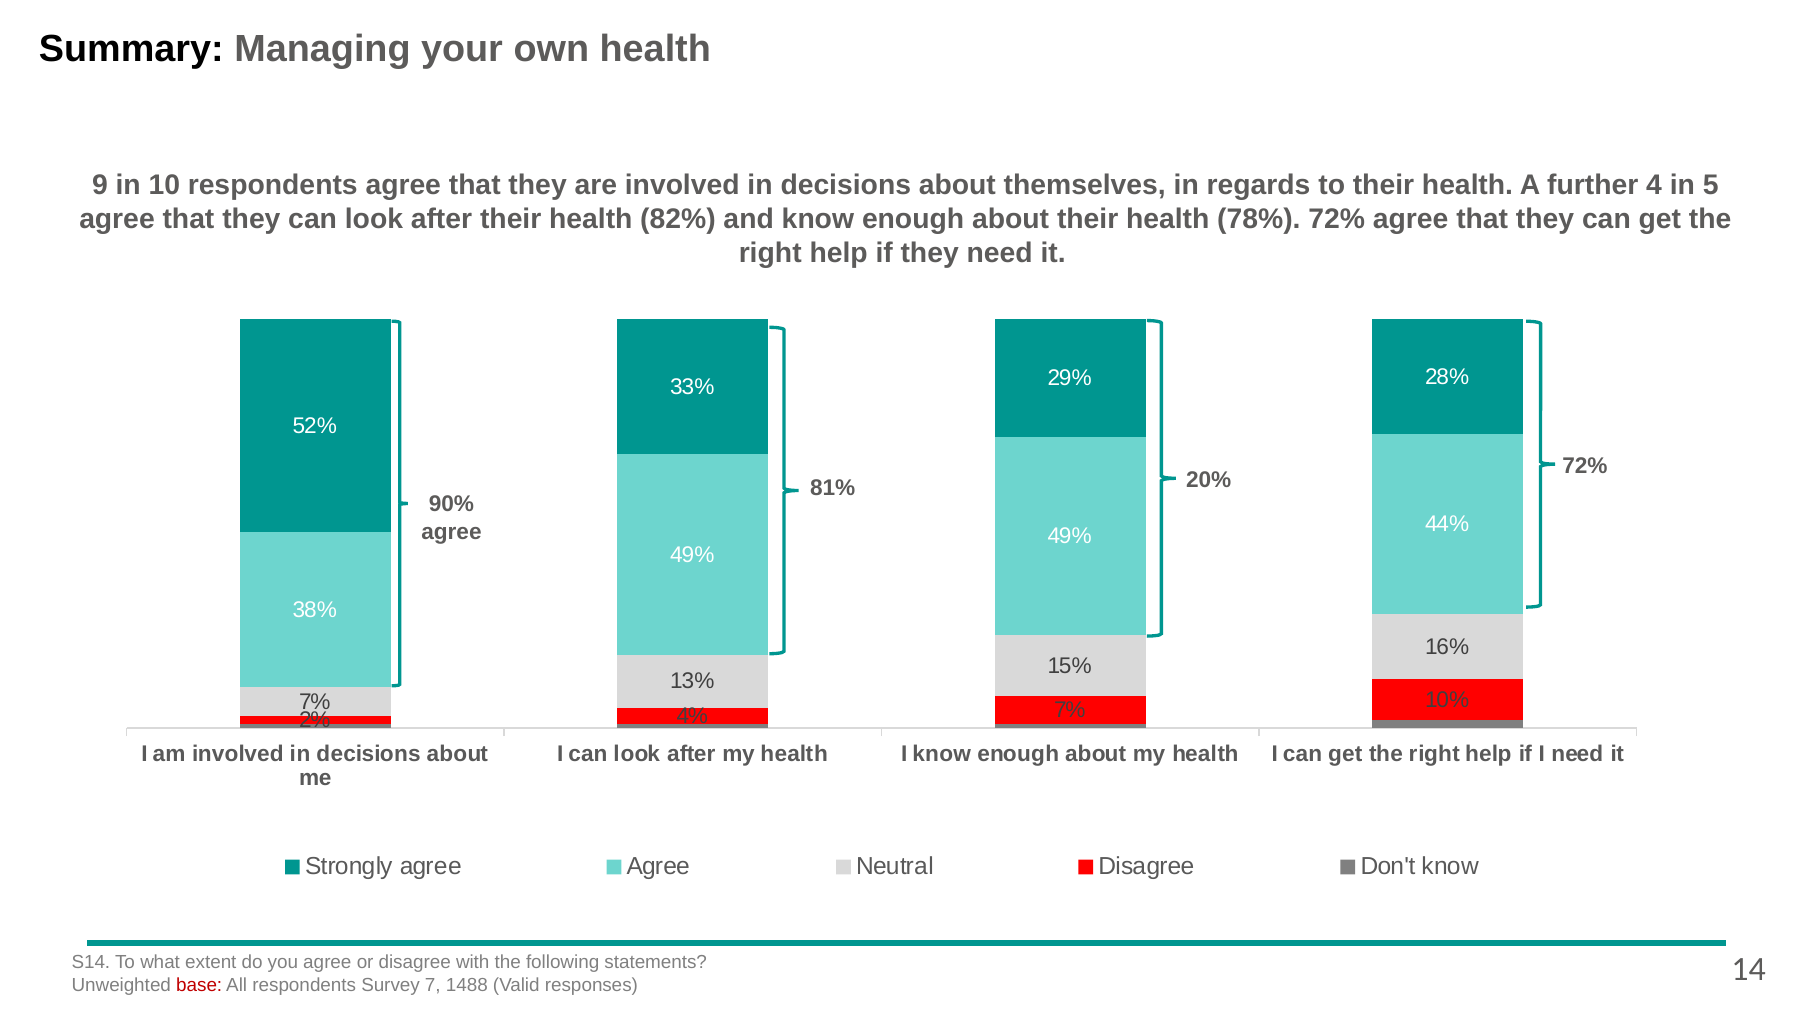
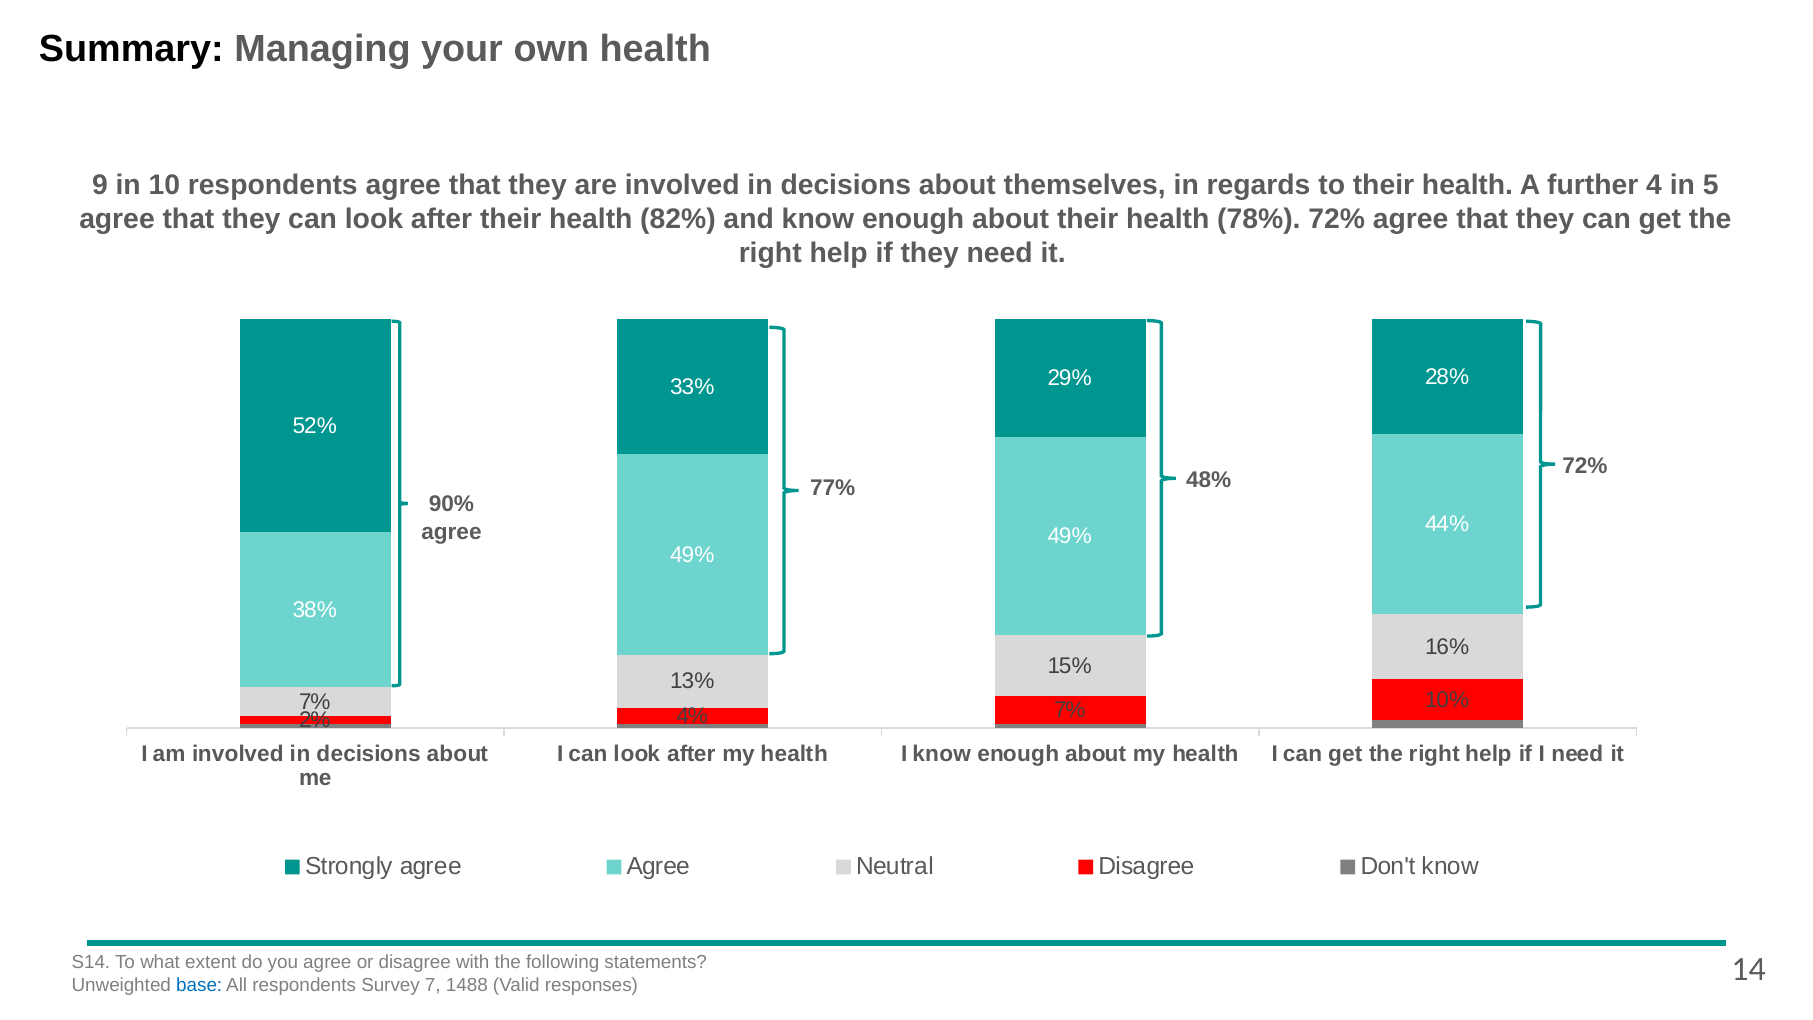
20%: 20% -> 48% (1209, 480)
81%: 81% -> 77% (833, 487)
base colour: red -> blue (199, 985)
